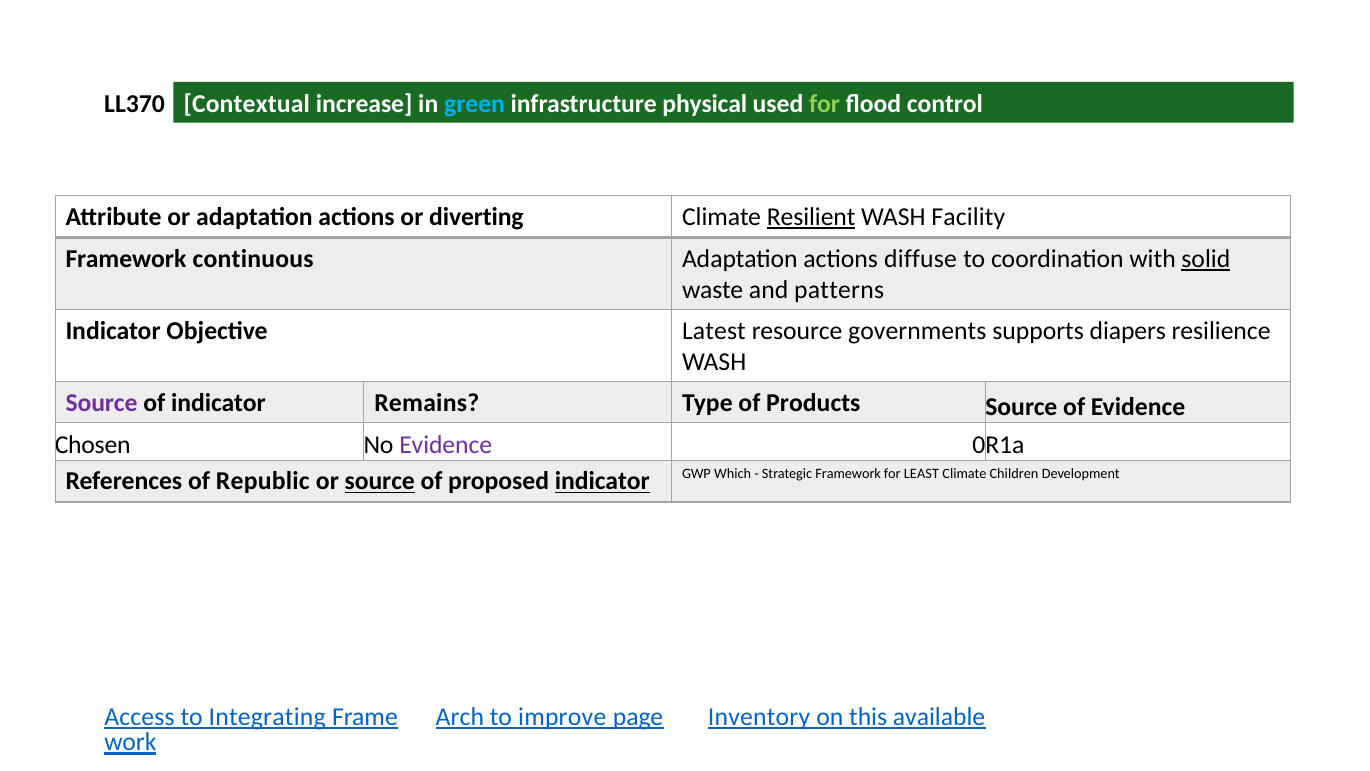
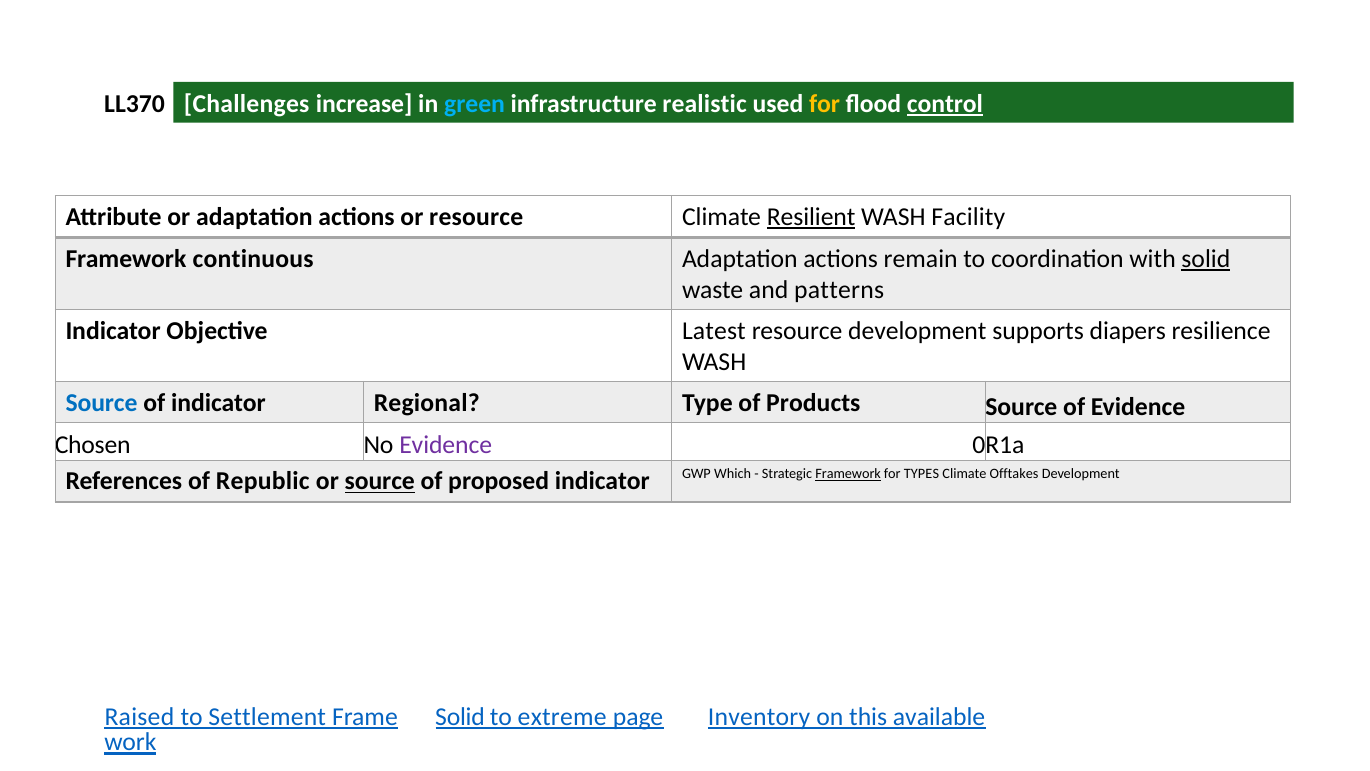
Contextual: Contextual -> Challenges (247, 104)
physical: physical -> realistic (705, 104)
for colour: light green -> yellow (825, 104)
control underline: none -> present (945, 104)
or diverting: diverting -> resource (476, 217)
diffuse: diffuse -> remain (921, 259)
resource governments: governments -> development (917, 331)
Source colour: purple -> blue (102, 403)
Remains: Remains -> Regional (427, 403)
indicator underline: present -> none (602, 481)
Framework underline: none -> present (848, 474)
LEAST: LEAST -> TYPES (921, 474)
Children: Children -> Offtakes (1014, 474)
Access: Access -> Raised (139, 716)
Integrating: Integrating -> Settlement (267, 716)
Arch: Arch -> Solid (460, 716)
improve: improve -> extreme (562, 716)
